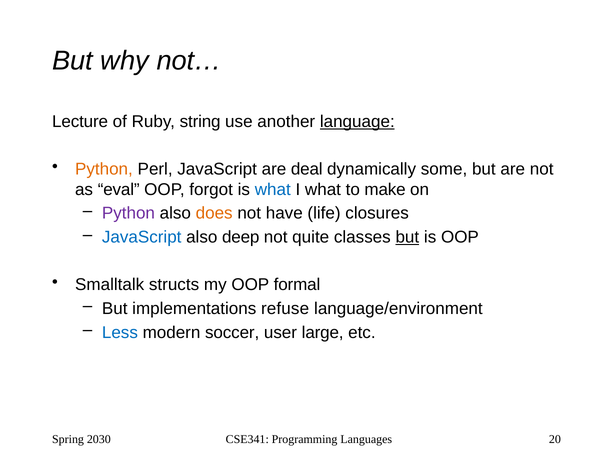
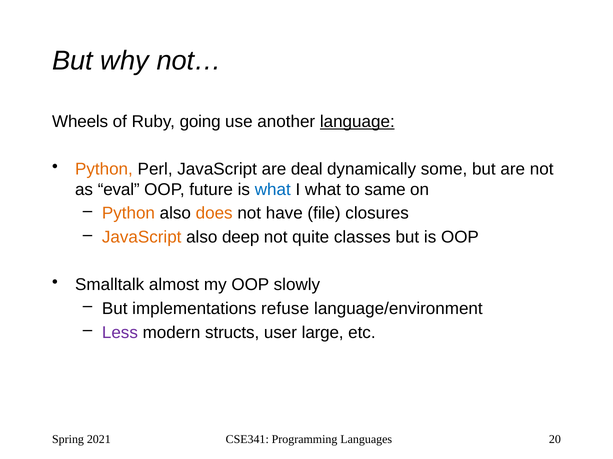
Lecture: Lecture -> Wheels (80, 122)
string: string -> going (200, 122)
forgot: forgot -> future (211, 190)
make: make -> same (385, 190)
Python colour: purple -> orange (128, 214)
life: life -> file (324, 214)
JavaScript colour: blue -> orange (142, 238)
but underline: present -> none (407, 238)
structs: structs -> almost (174, 285)
formal: formal -> slowly (297, 285)
Less colour: blue -> purple (120, 333)
soccer: soccer -> structs (232, 333)
2030: 2030 -> 2021 (99, 440)
